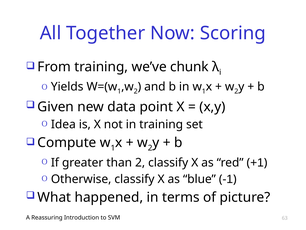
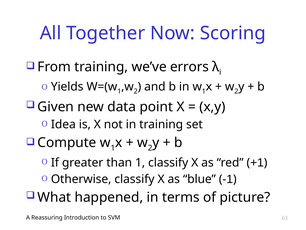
chunk: chunk -> errors (189, 67)
than 2: 2 -> 1 (140, 162)
